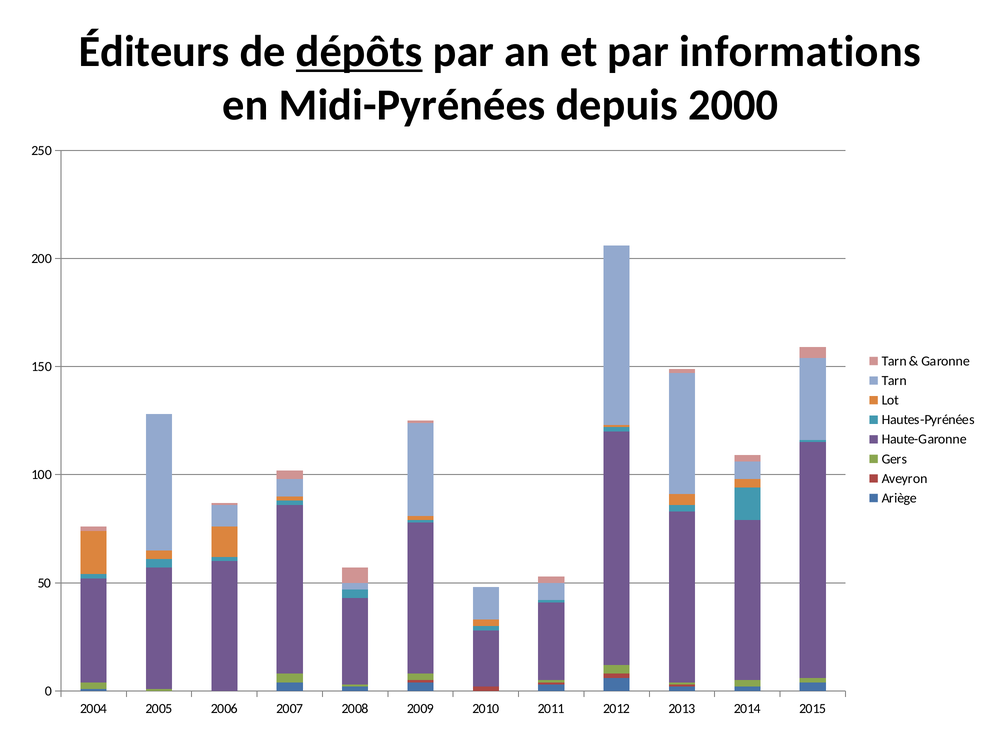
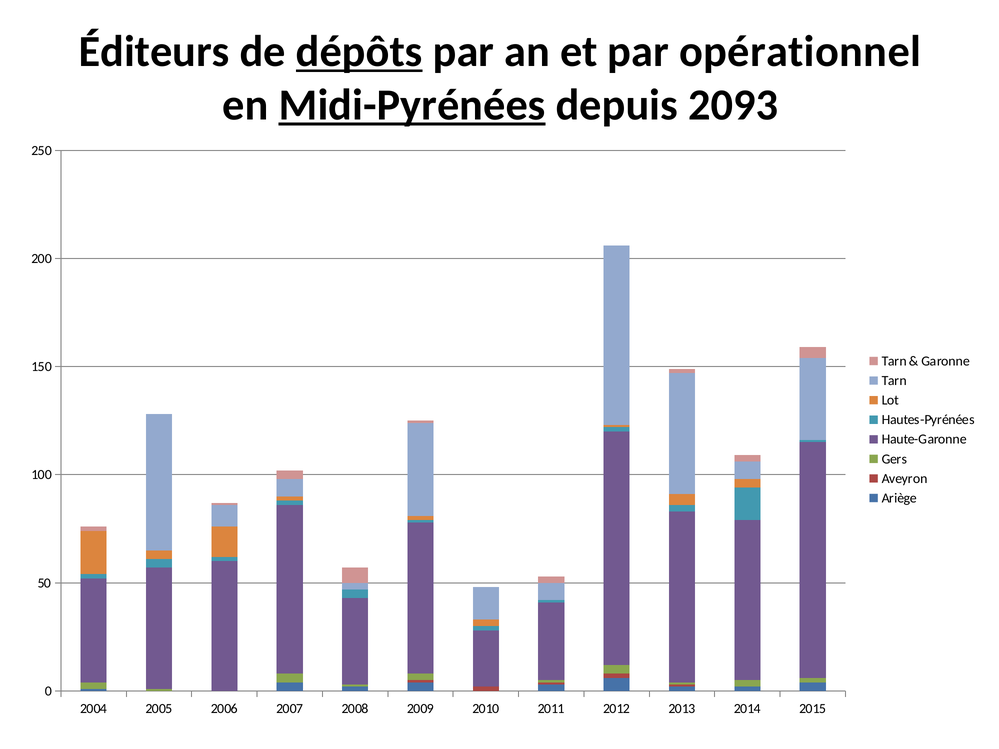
informations: informations -> opérationnel (800, 52)
Midi-Pyrénées underline: none -> present (412, 105)
2000: 2000 -> 2093 (733, 105)
